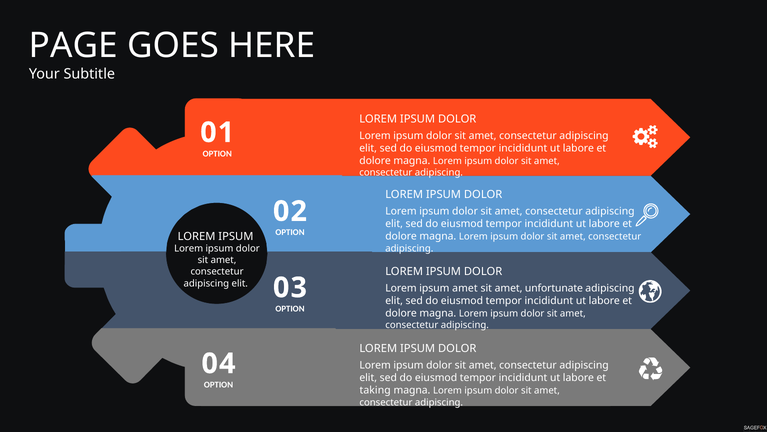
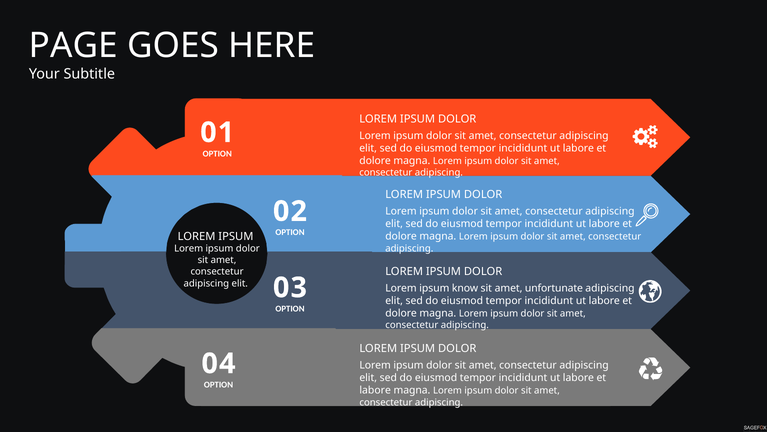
ipsum amet: amet -> know (465, 288)
taking: taking -> labore (375, 390)
